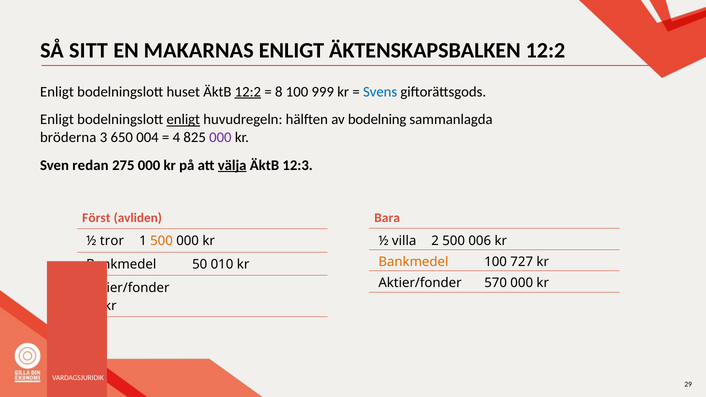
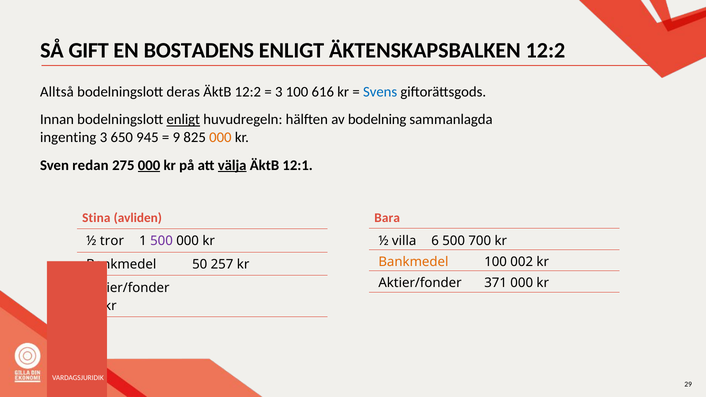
SITT: SITT -> GIFT (89, 51)
MAKARNAS: MAKARNAS -> BOSTADENS (199, 51)
Enligt: Enligt -> Alltså (57, 92)
huset: huset -> deras (183, 92)
12:2 underline: present -> none (248, 92)
8: 8 -> 3 (279, 92)
999: 999 -> 616 (323, 92)
Enligt: Enligt -> Innan (57, 120)
bröderna: bröderna -> ingenting (68, 137)
004: 004 -> 945 (147, 137)
4: 4 -> 9 (176, 137)
000 colour: purple -> orange (220, 137)
000 underline: none -> present (149, 165)
12:3: 12:3 -> 12:1 (298, 165)
Först: Först -> Stina (96, 218)
2: 2 -> 6 (435, 241)
006: 006 -> 700 (480, 241)
500 colour: orange -> purple (161, 241)
727: 727 -> 002 (522, 262)
010: 010 -> 257 (222, 264)
570: 570 -> 371 (496, 283)
